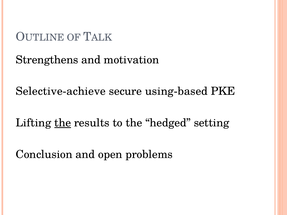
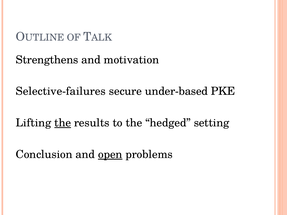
Selective-achieve: Selective-achieve -> Selective-failures (61, 91)
using-based: using-based -> under-based (176, 91)
open underline: none -> present (110, 155)
